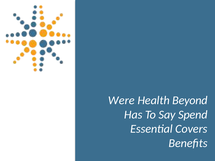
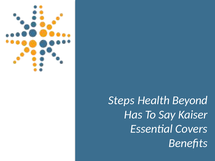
Were: Were -> Steps (121, 100)
Spend: Spend -> Kaiser (193, 115)
